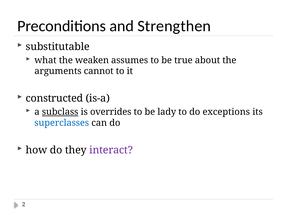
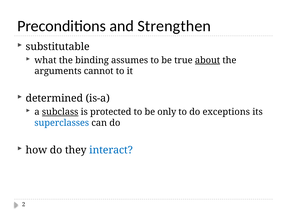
weaken: weaken -> binding (92, 60)
about underline: none -> present (207, 60)
constructed: constructed -> determined (54, 98)
overrides: overrides -> protected (111, 112)
lady: lady -> only (167, 112)
interact colour: purple -> blue (111, 150)
